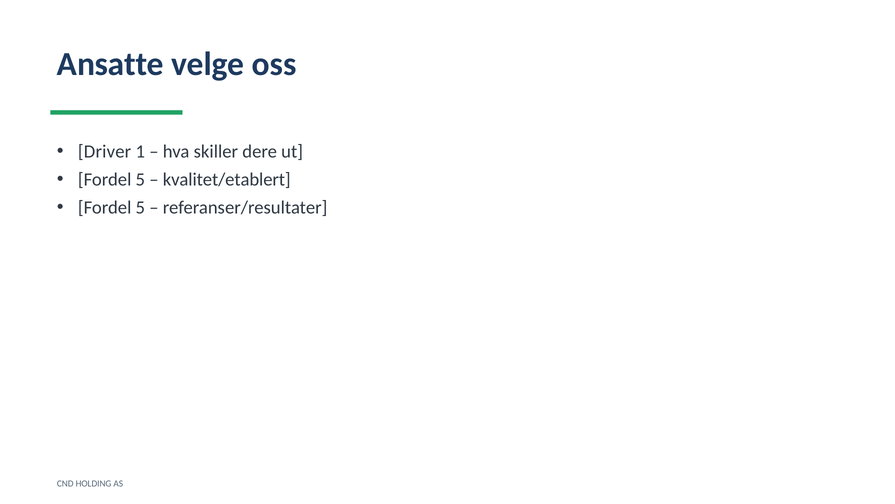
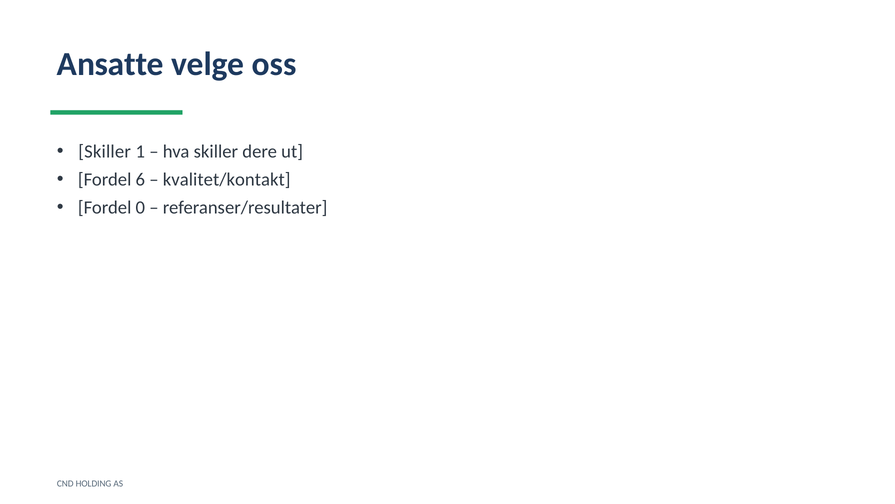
Driver: Driver -> Skiller (105, 152)
5: 5 -> 6 (140, 180)
kvalitet/etablert: kvalitet/etablert -> kvalitet/kontakt (227, 180)
5: 5 -> 0 (140, 208)
